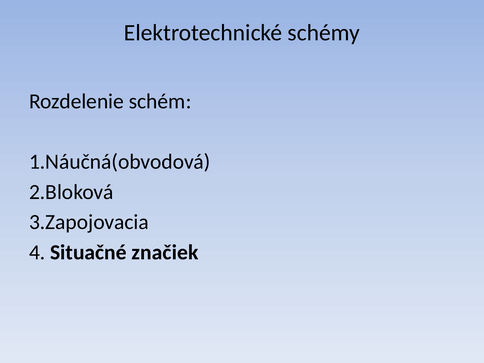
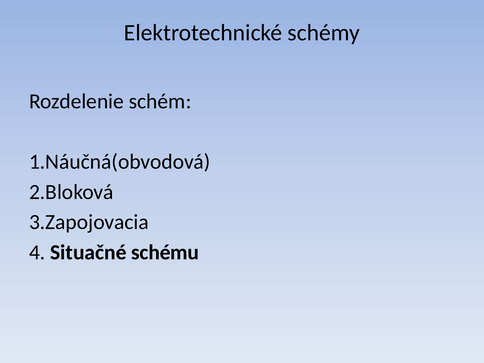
značiek: značiek -> schému (165, 252)
